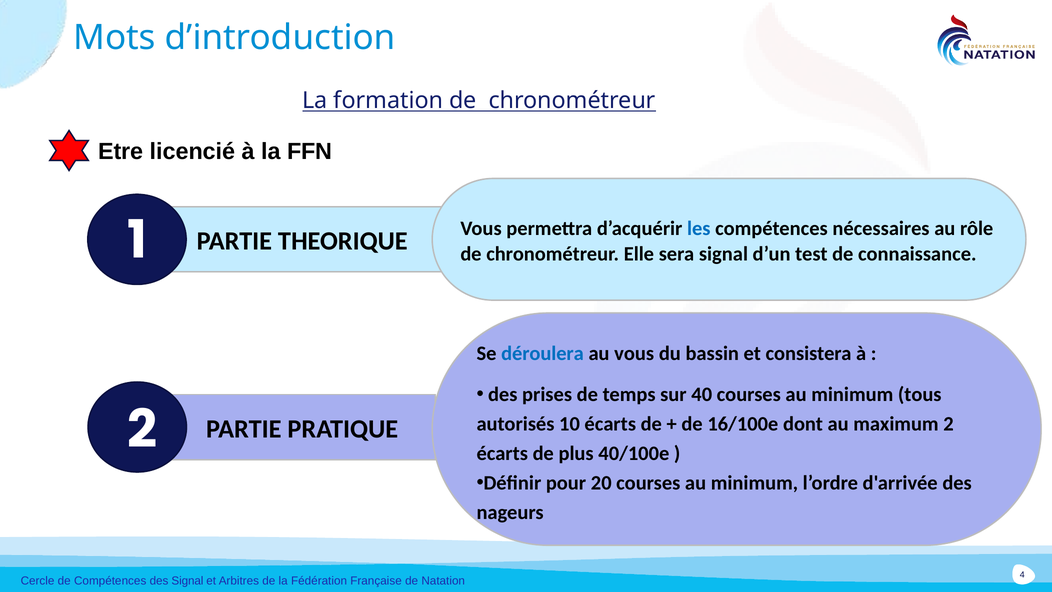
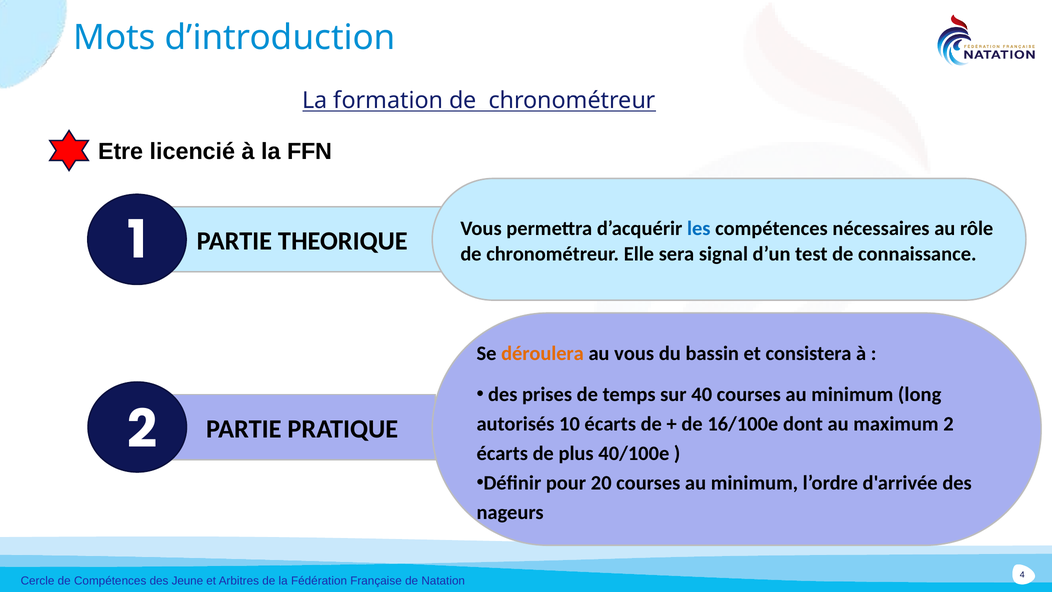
déroulera colour: blue -> orange (542, 353)
tous: tous -> long (920, 394)
des Signal: Signal -> Jeune (187, 581)
